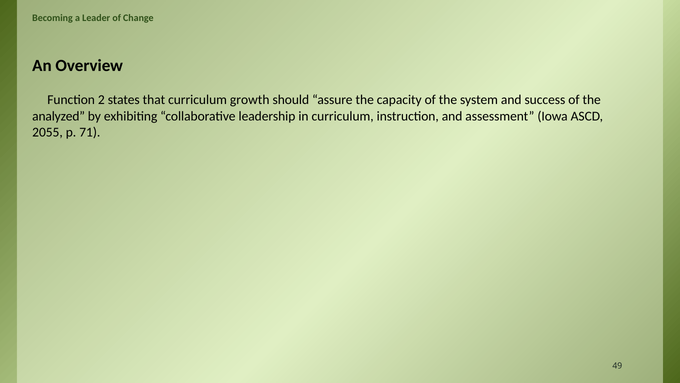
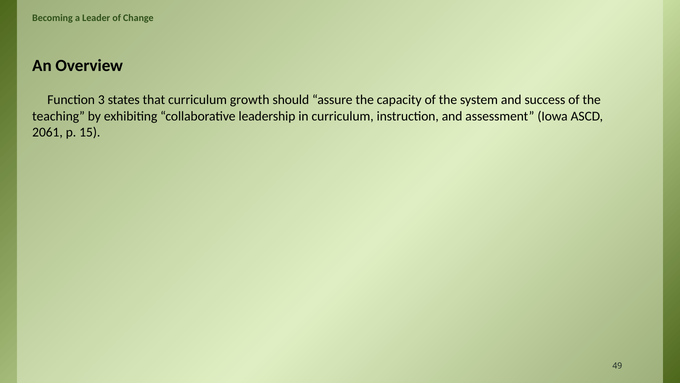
2: 2 -> 3 (101, 100)
analyzed: analyzed -> teaching (59, 116)
2055: 2055 -> 2061 (47, 132)
71: 71 -> 15 (90, 132)
